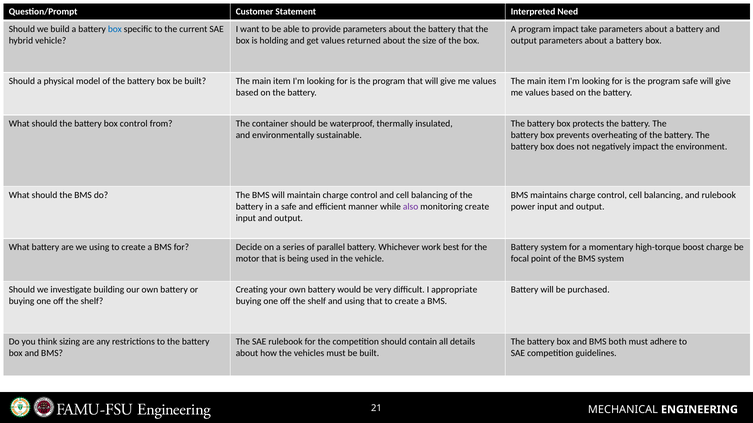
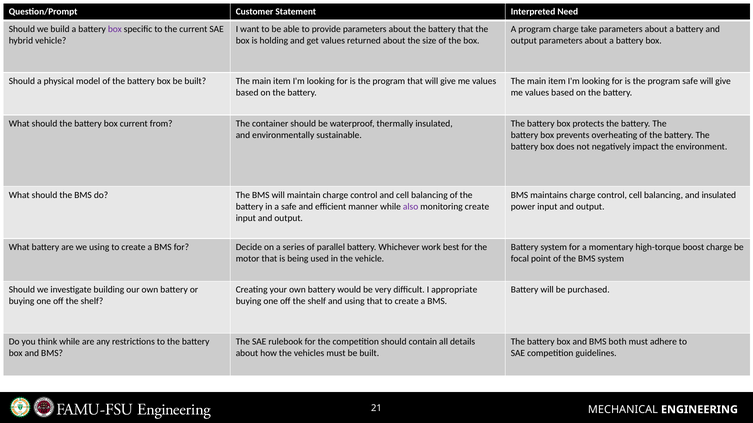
box colour: blue -> purple (115, 29)
program impact: impact -> charge (566, 29)
box control: control -> current (134, 124)
and rulebook: rulebook -> insulated (719, 195)
think sizing: sizing -> while (70, 342)
